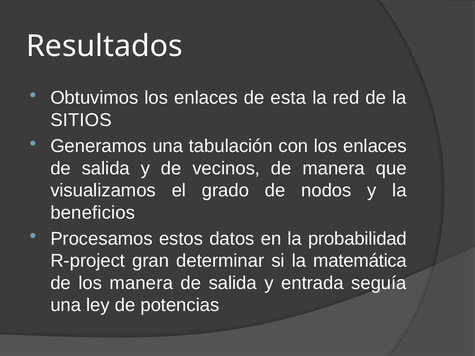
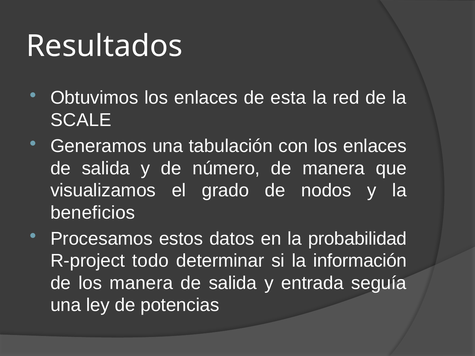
SITIOS: SITIOS -> SCALE (81, 120)
vecinos: vecinos -> número (226, 168)
gran: gran -> todo (151, 261)
matemática: matemática -> información (360, 261)
